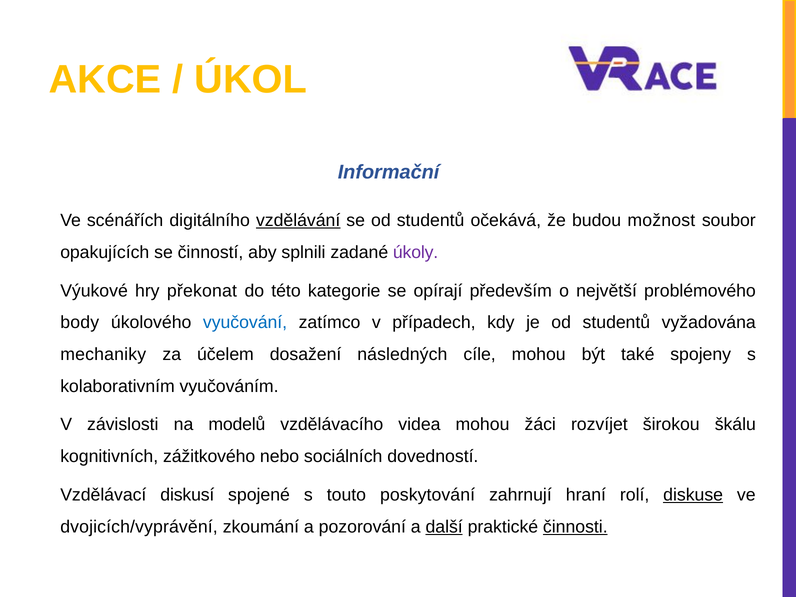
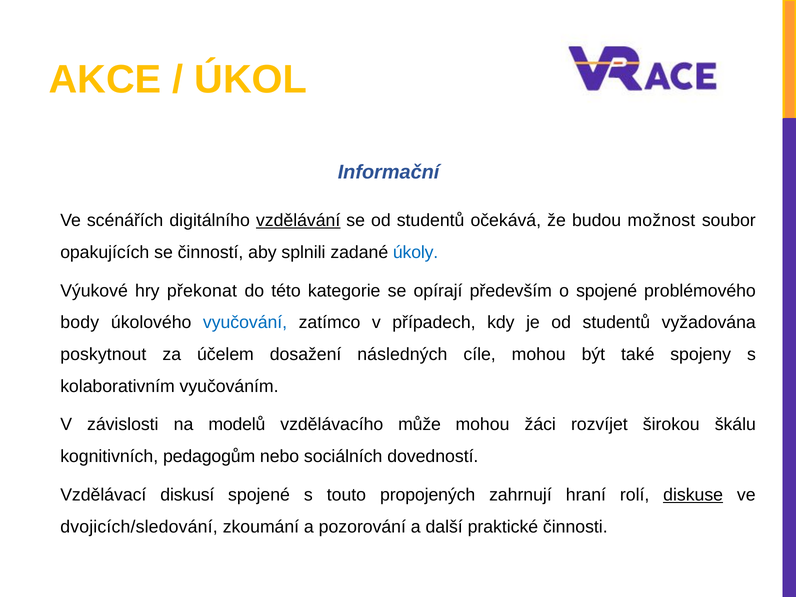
úkoly colour: purple -> blue (416, 252)
o největší: největší -> spojené (607, 291)
mechaniky: mechaniky -> poskytnout (103, 354)
videa: videa -> může (420, 425)
zážitkového: zážitkového -> pedagogům (209, 456)
poskytování: poskytování -> propojených (428, 495)
dvojicích/vyprávění: dvojicích/vyprávění -> dvojicích/sledování (139, 527)
další underline: present -> none (444, 527)
činnosti underline: present -> none (575, 527)
